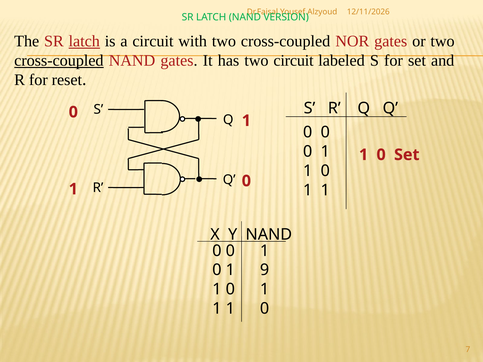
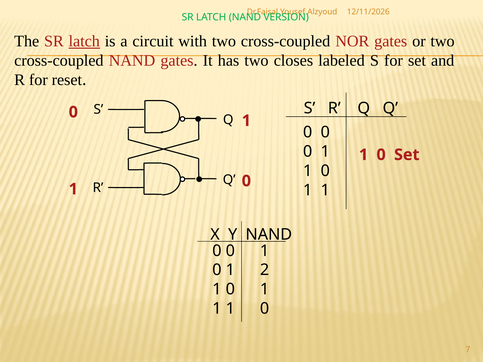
cross-coupled underline: present -> none (59, 61)
two circuit: circuit -> closes (293, 61)
9: 9 -> 2 (265, 270)
